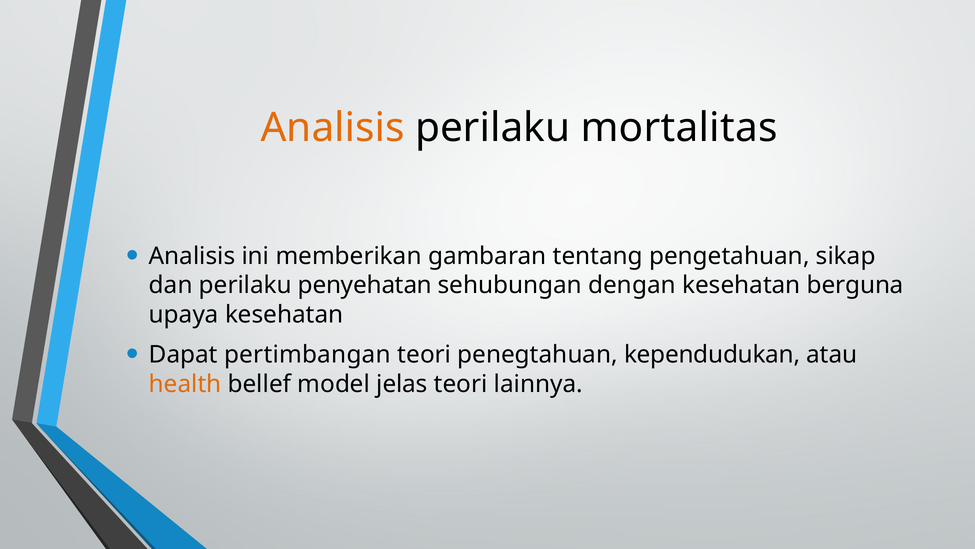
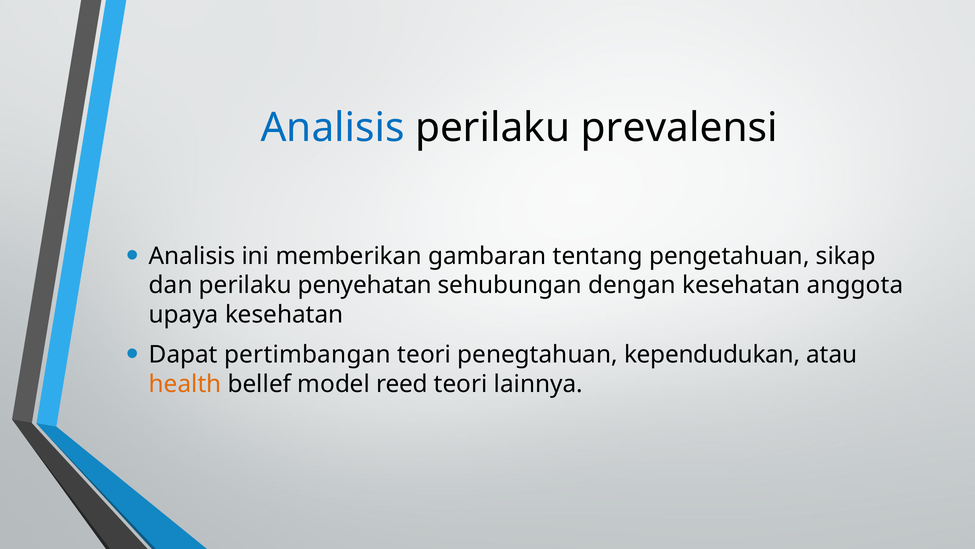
Analisis colour: orange -> blue (333, 128)
mortalitas: mortalitas -> prevalensi (679, 128)
berguna: berguna -> anggota (855, 285)
jelas: jelas -> reed (402, 384)
